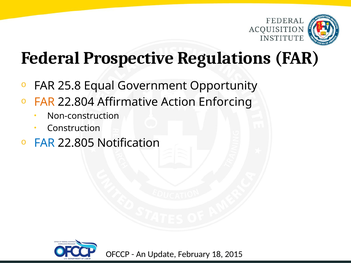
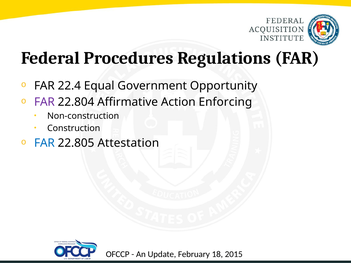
Prospective: Prospective -> Procedures (129, 58)
25.8: 25.8 -> 22.4 (69, 86)
FAR colour: orange -> purple (44, 102)
Notification: Notification -> Attestation (128, 143)
